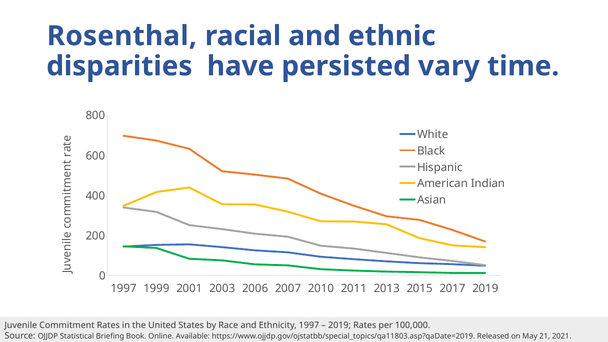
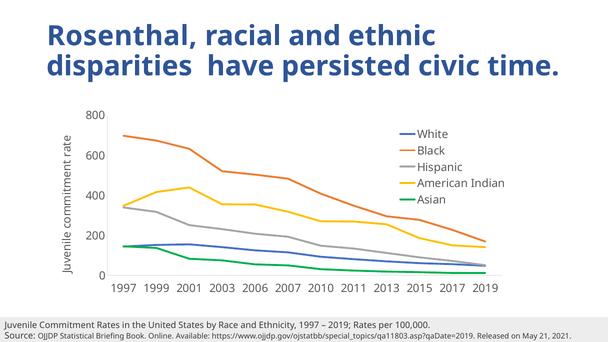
vary: vary -> civic (449, 66)
